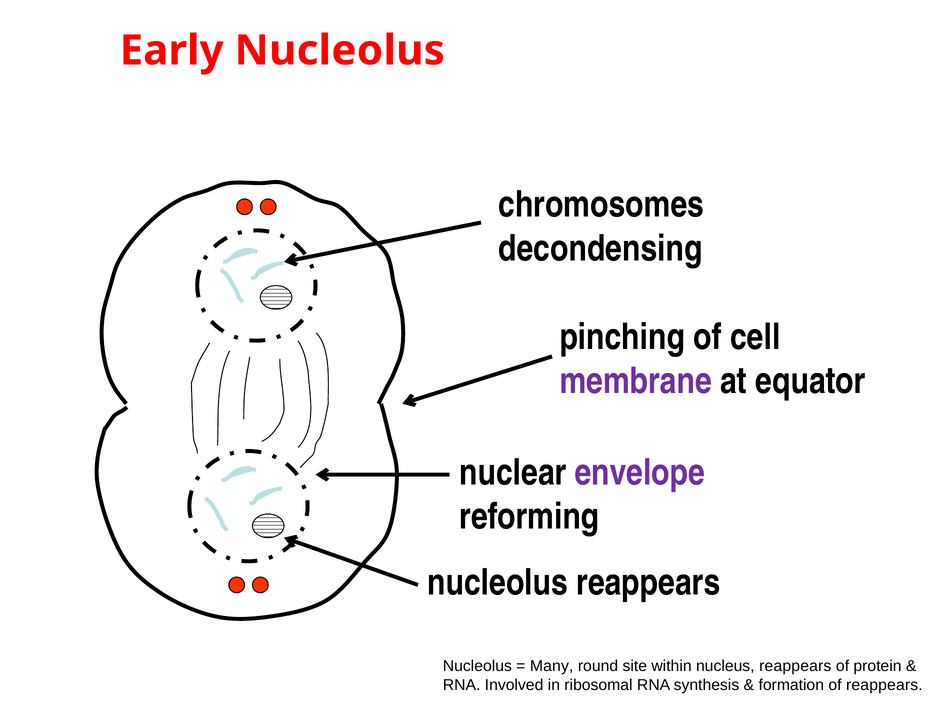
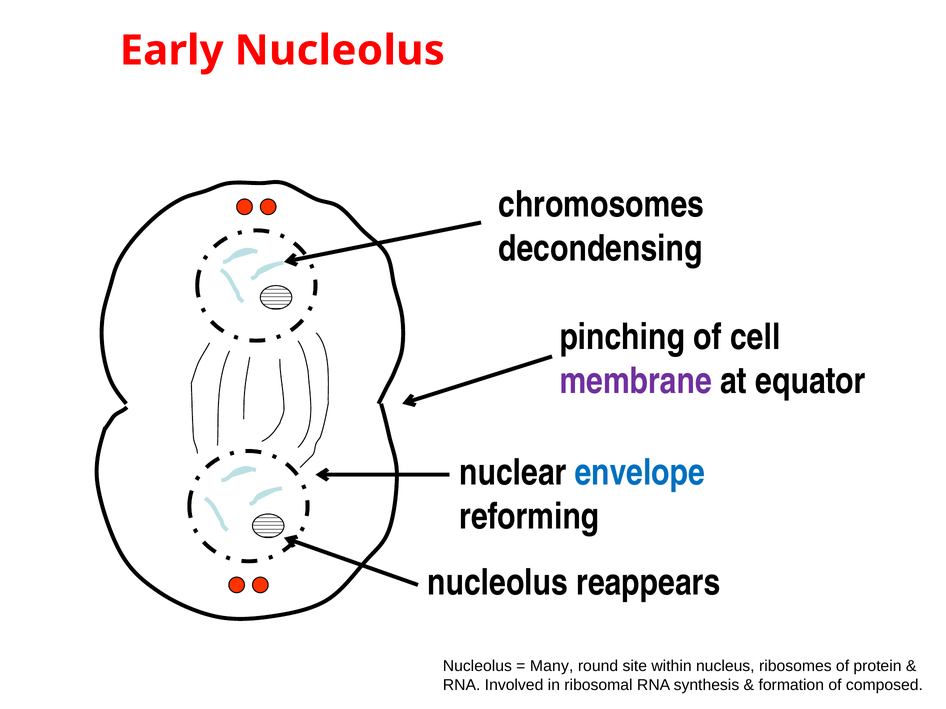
envelope colour: purple -> blue (640, 473)
nucleus reappears: reappears -> ribosomes (795, 667)
of reappears: reappears -> composed (884, 685)
